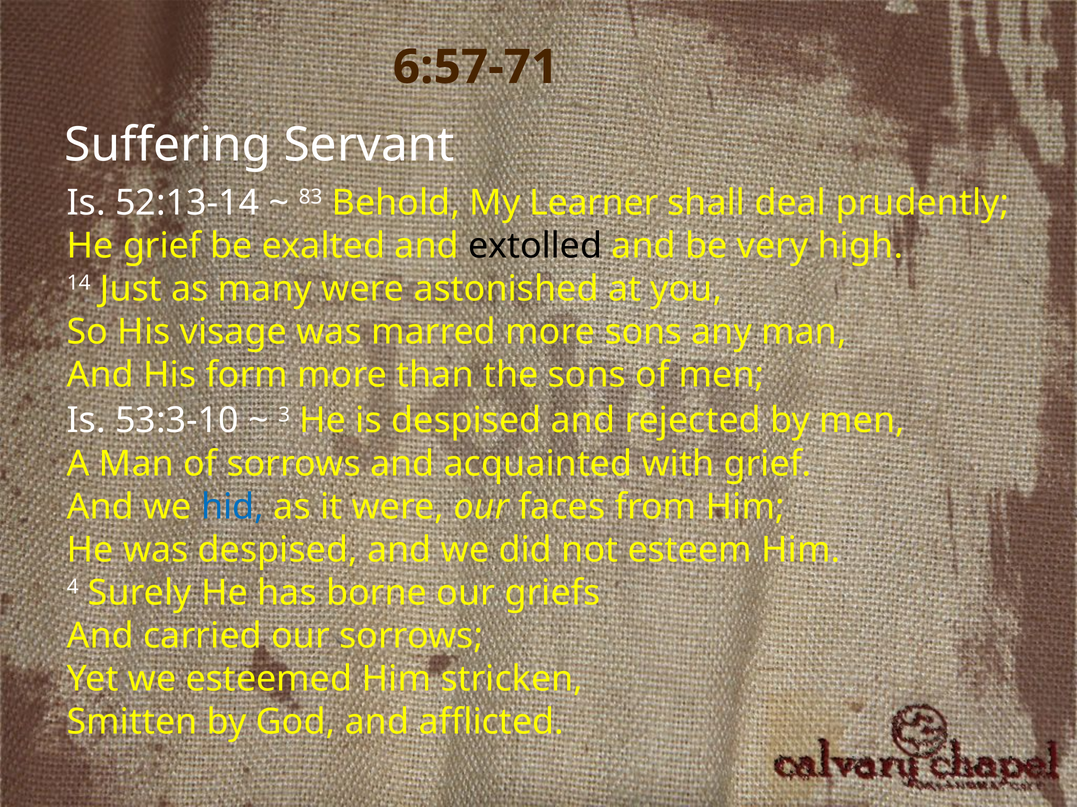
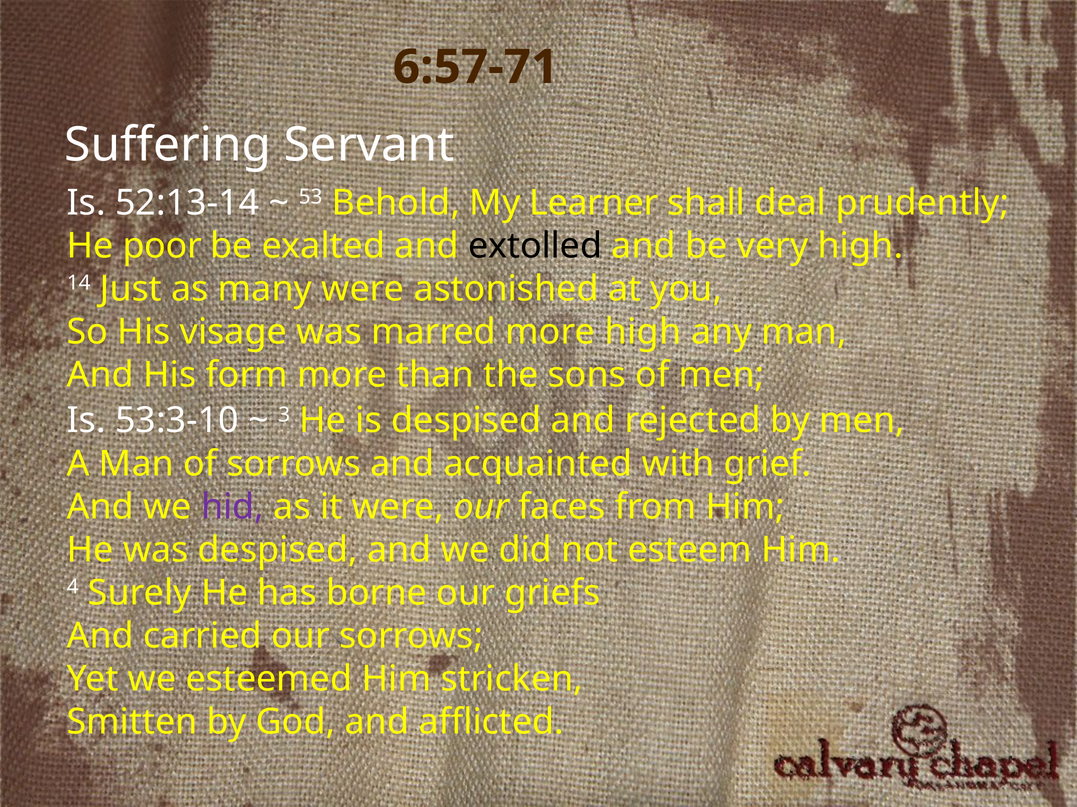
83: 83 -> 53 (311, 197)
He grief: grief -> poor (162, 246)
more sons: sons -> high (643, 332)
hid colour: blue -> purple (233, 507)
